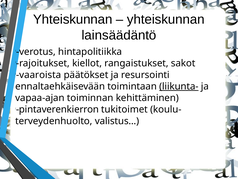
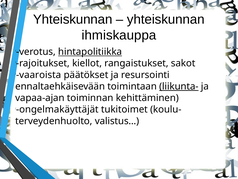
lainsäädäntö: lainsäädäntö -> ihmiskauppa (119, 35)
hintapolitiikka underline: none -> present (90, 52)
pintaverenkierron: pintaverenkierron -> ongelmakäyttäjät (57, 109)
